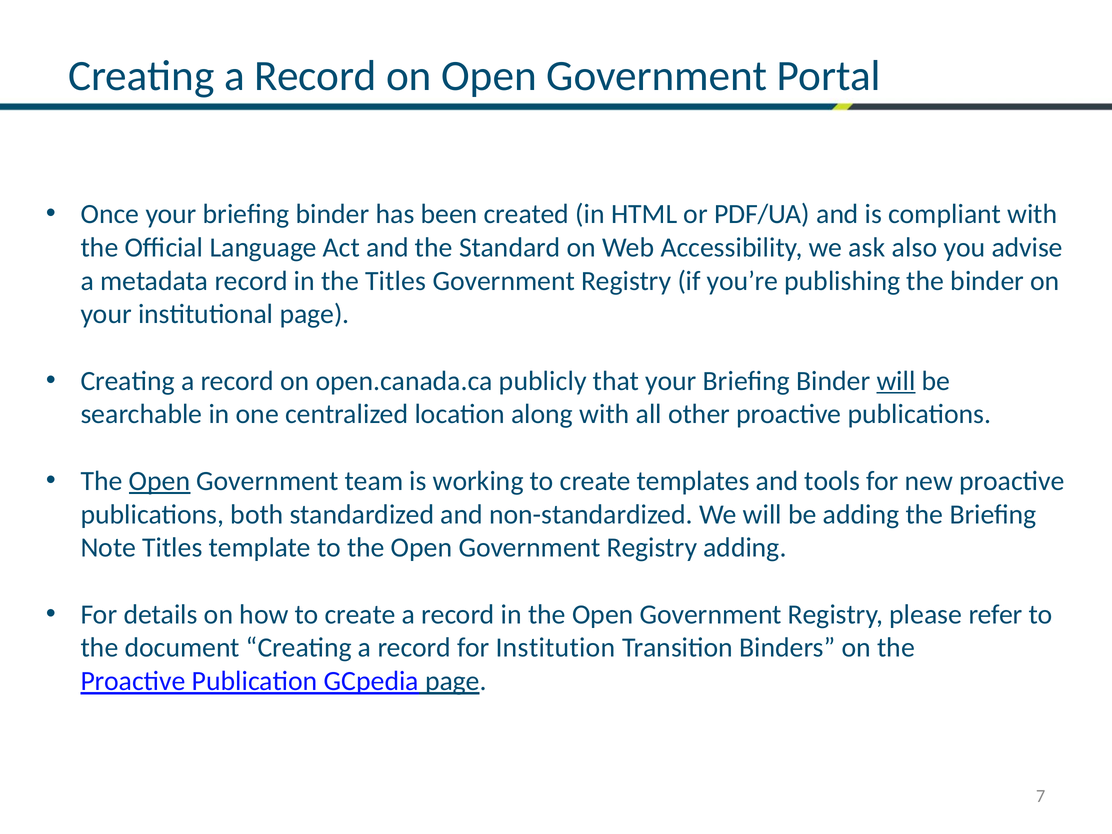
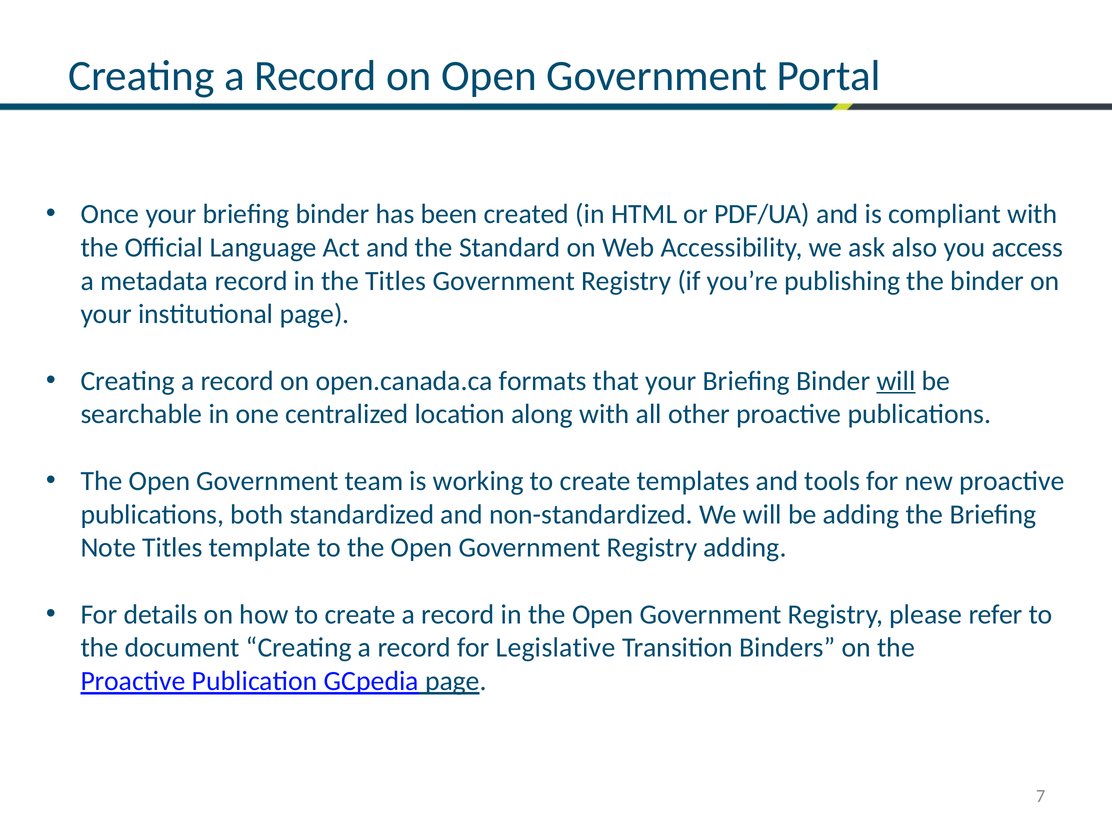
advise: advise -> access (1027, 248)
publicly: publicly -> formats (543, 381)
Open underline: present -> none (160, 481)
Institution: Institution -> Legislative (556, 648)
